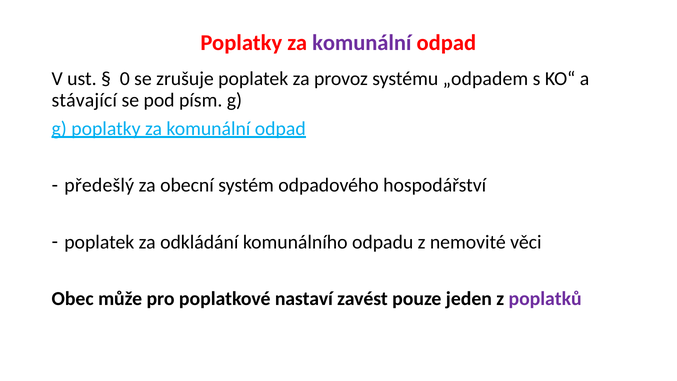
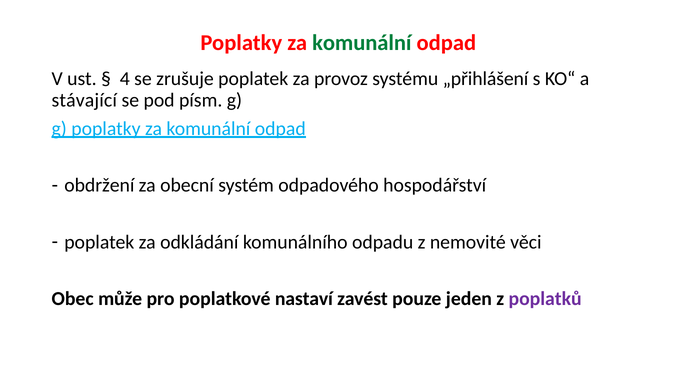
komunální colour: purple -> green (362, 43)
0: 0 -> 4 (125, 79)
„odpadem: „odpadem -> „přihlášení (486, 79)
předešlý: předešlý -> obdržení (99, 185)
